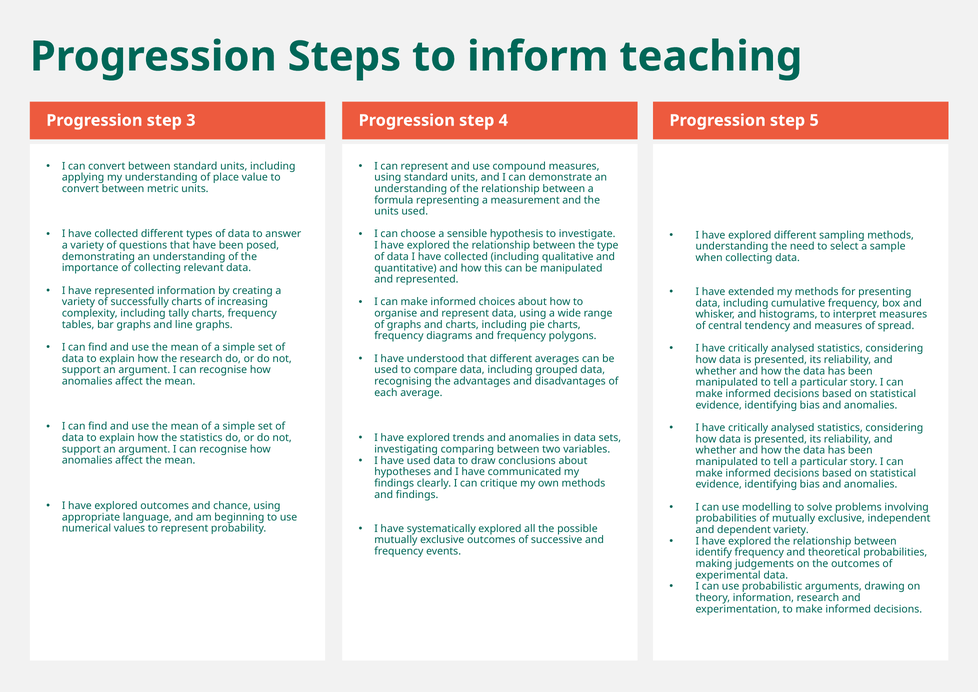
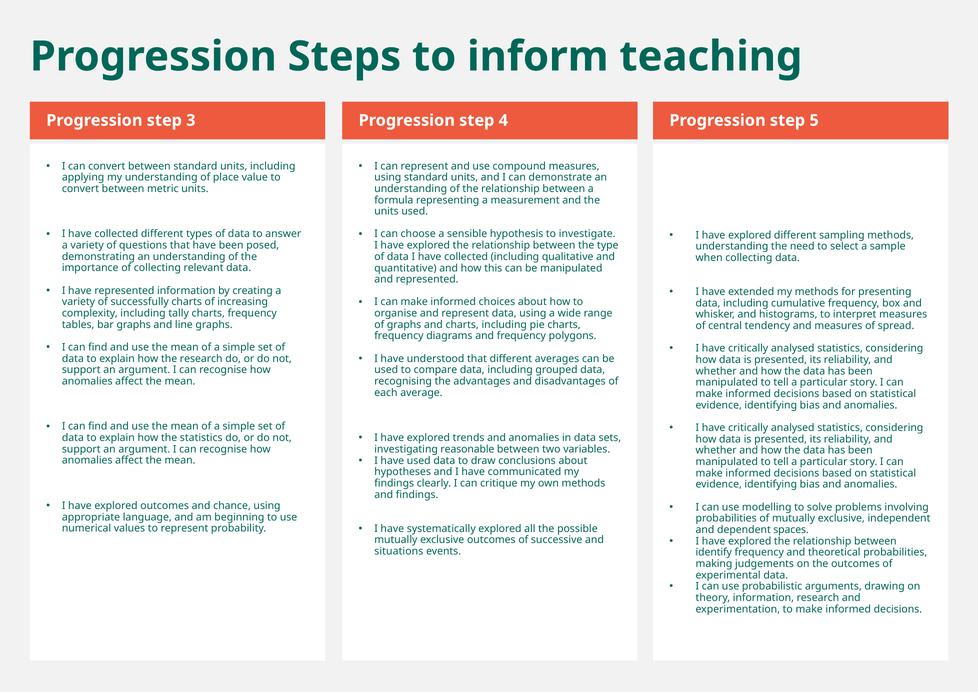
comparing: comparing -> reasonable (467, 449)
dependent variety: variety -> spaces (791, 529)
frequency: frequency -> situations (399, 551)
